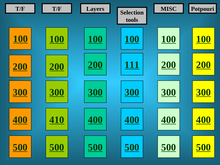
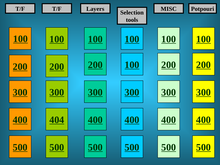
111: 111 -> 100 (132, 65)
410: 410 -> 404 (57, 120)
